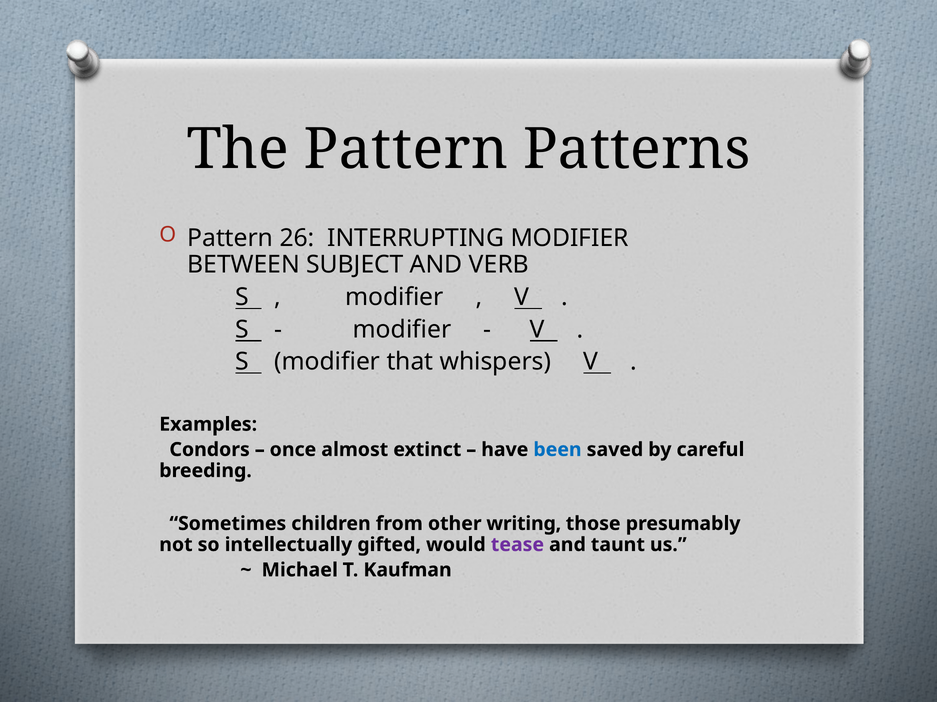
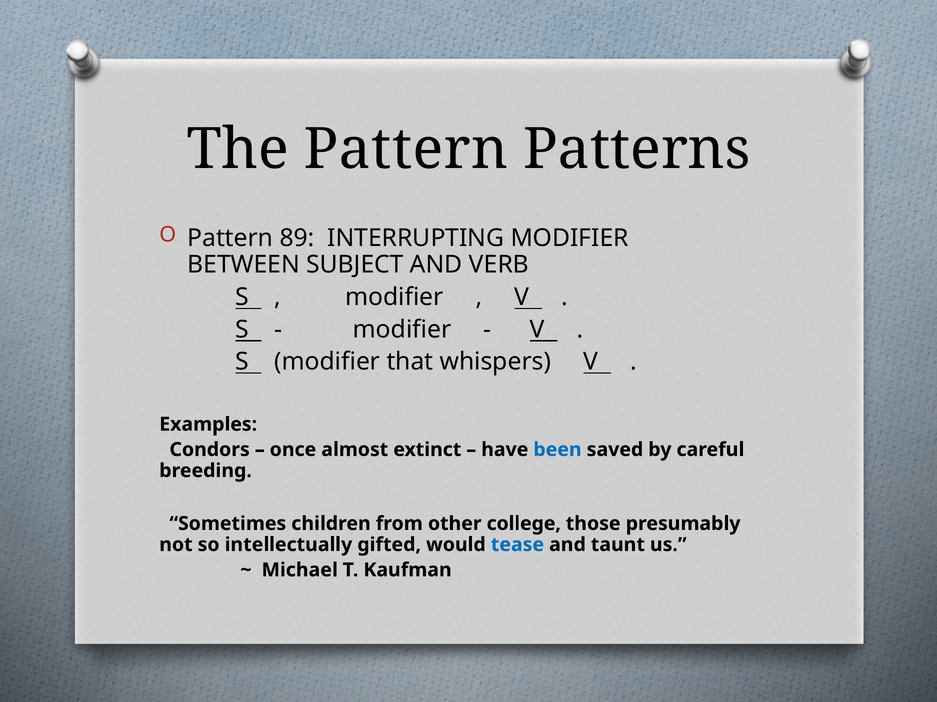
26: 26 -> 89 (297, 238)
writing: writing -> college (524, 524)
tease colour: purple -> blue (517, 545)
